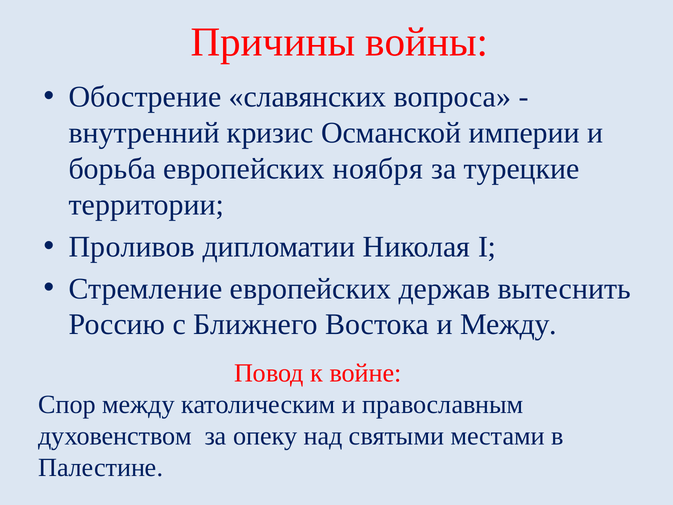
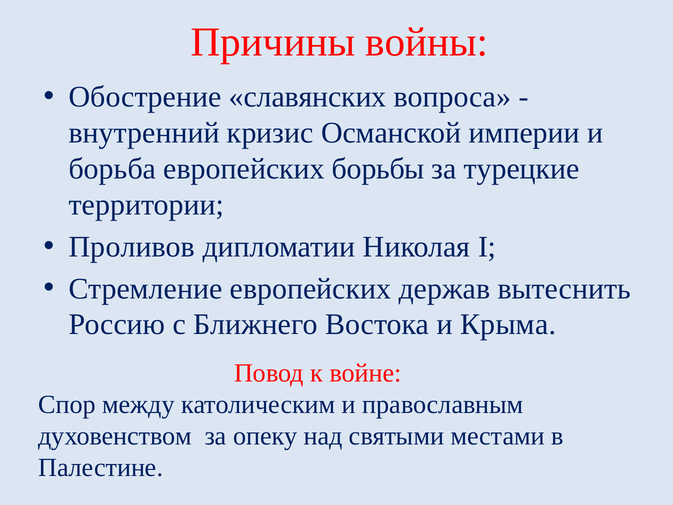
ноября: ноября -> борьбы (378, 169)
и Между: Между -> Крыма (508, 324)
